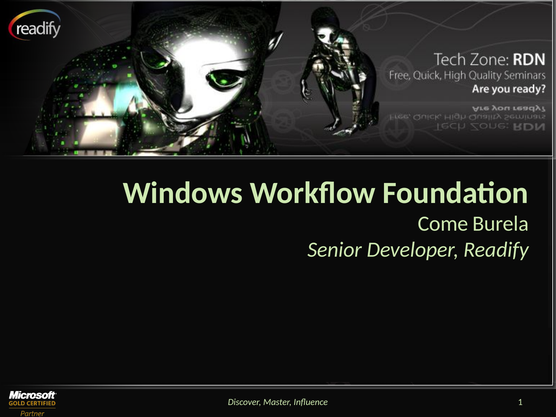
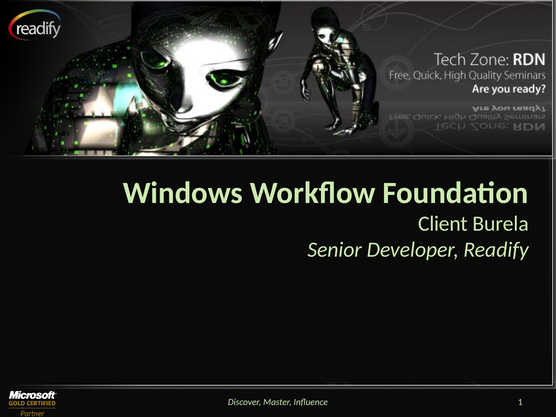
Come: Come -> Client (443, 224)
